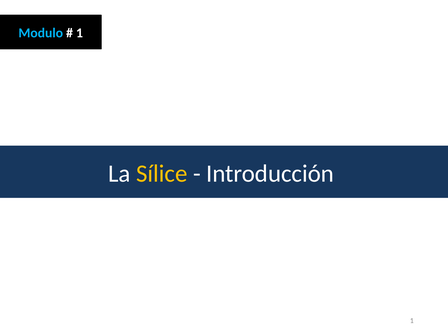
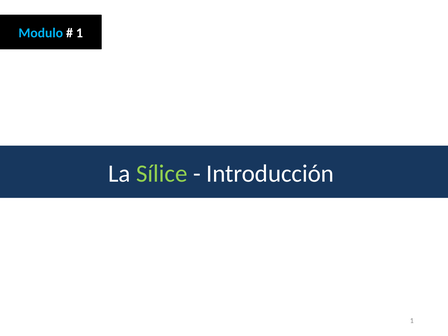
Sílice colour: yellow -> light green (162, 173)
